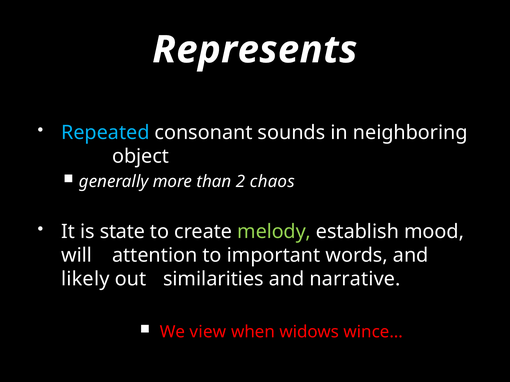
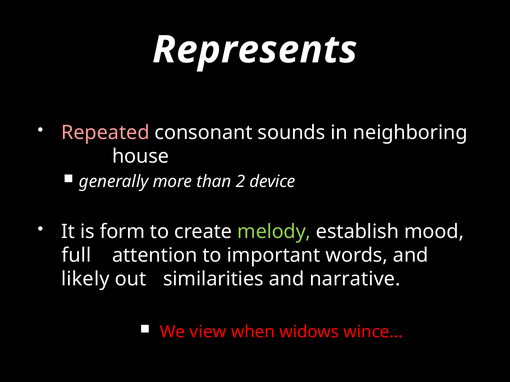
Repeated colour: light blue -> pink (105, 133)
object: object -> house (141, 156)
chaos: chaos -> device (272, 182)
state: state -> form (122, 232)
will: will -> full (76, 256)
